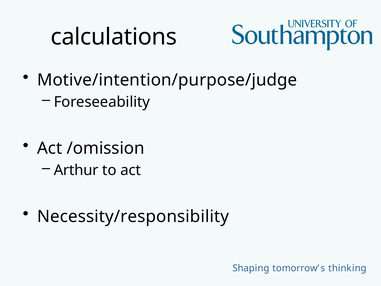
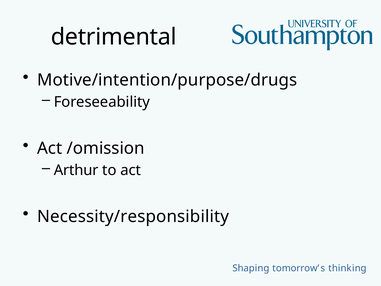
calculations: calculations -> detrimental (114, 37)
Motive/intention/purpose/judge: Motive/intention/purpose/judge -> Motive/intention/purpose/drugs (167, 80)
